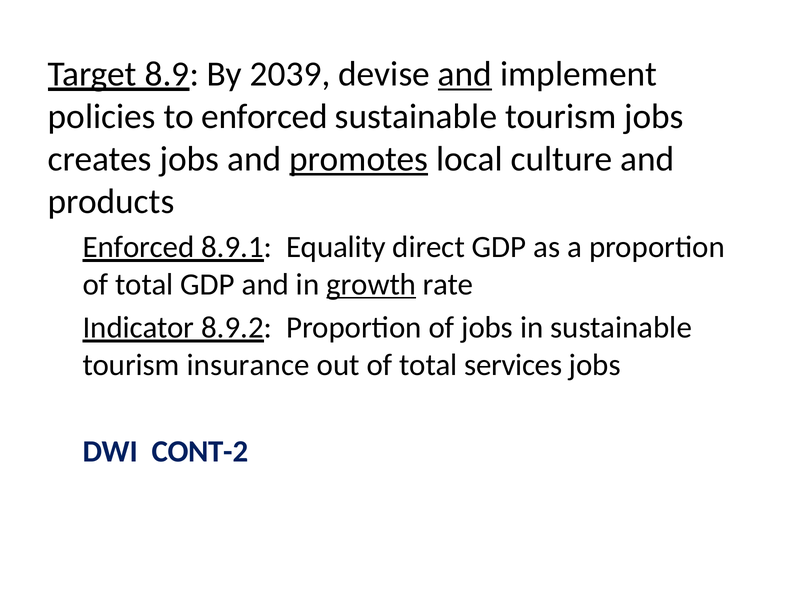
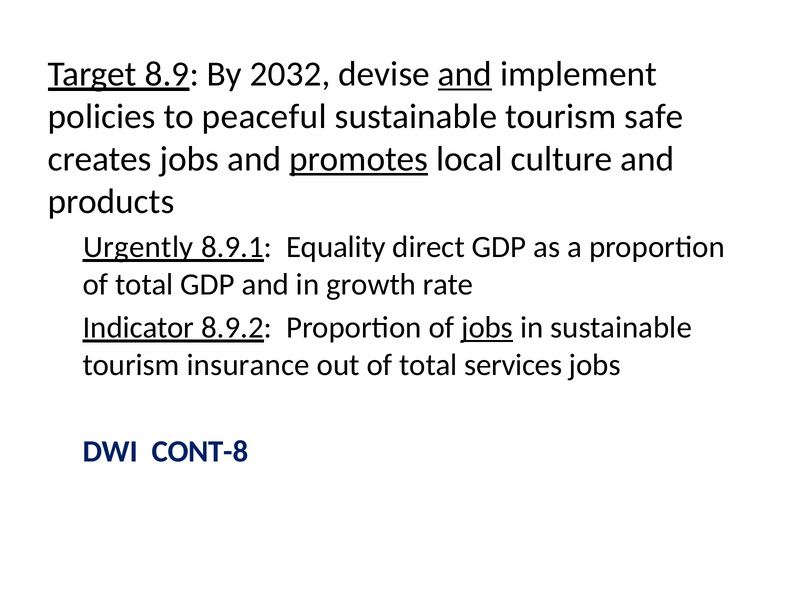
2039: 2039 -> 2032 (290, 74)
to enforced: enforced -> peaceful (264, 117)
tourism jobs: jobs -> safe (654, 117)
Enforced: Enforced -> Urgently (138, 247)
growth underline: present -> none (371, 284)
jobs underline: none -> present (487, 328)
CONT-2: CONT-2 -> CONT-8 (200, 452)
